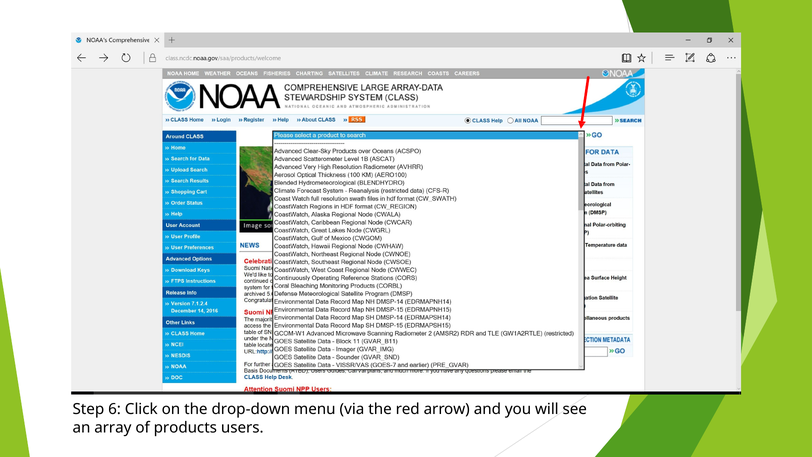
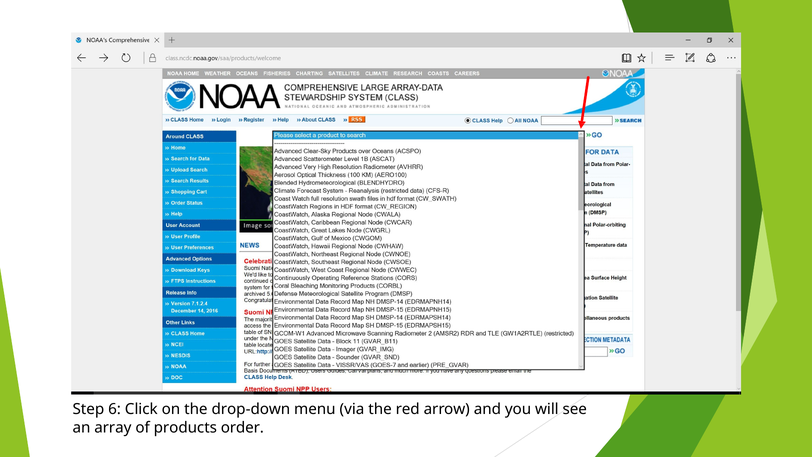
users: users -> order (242, 427)
